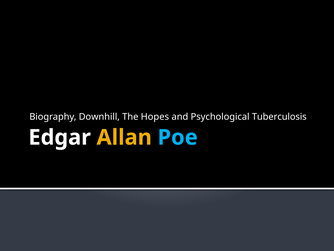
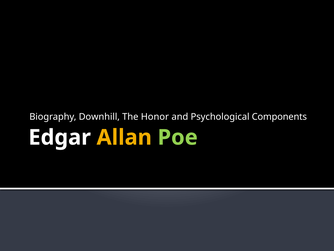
Hopes: Hopes -> Honor (155, 117)
Tuberculosis: Tuberculosis -> Components (279, 117)
Poe colour: light blue -> light green (178, 137)
